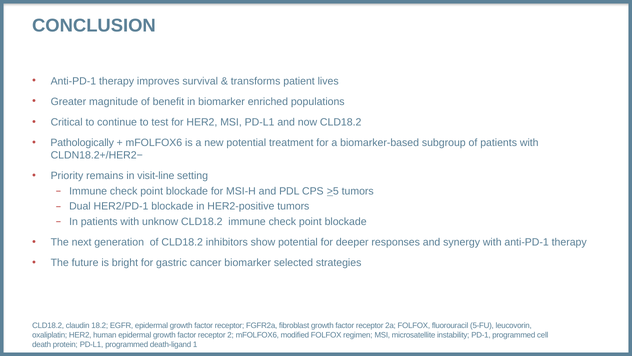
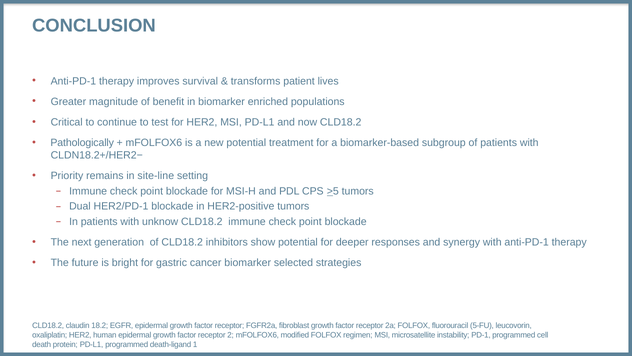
visit-line: visit-line -> site-line (156, 176)
